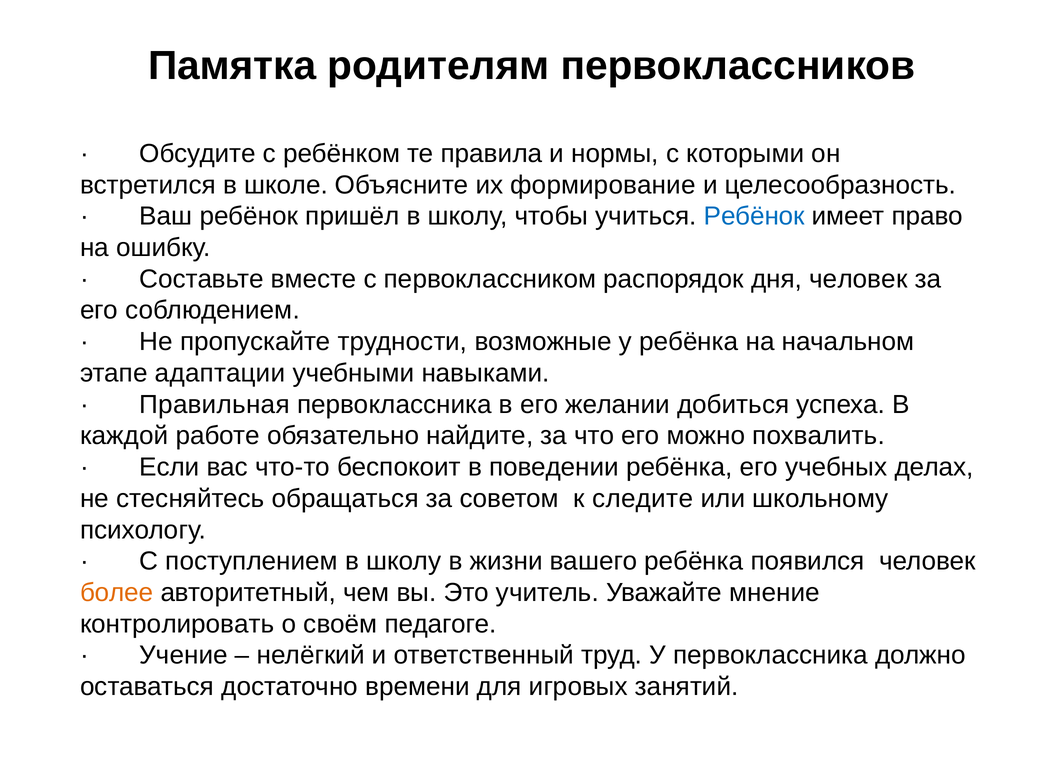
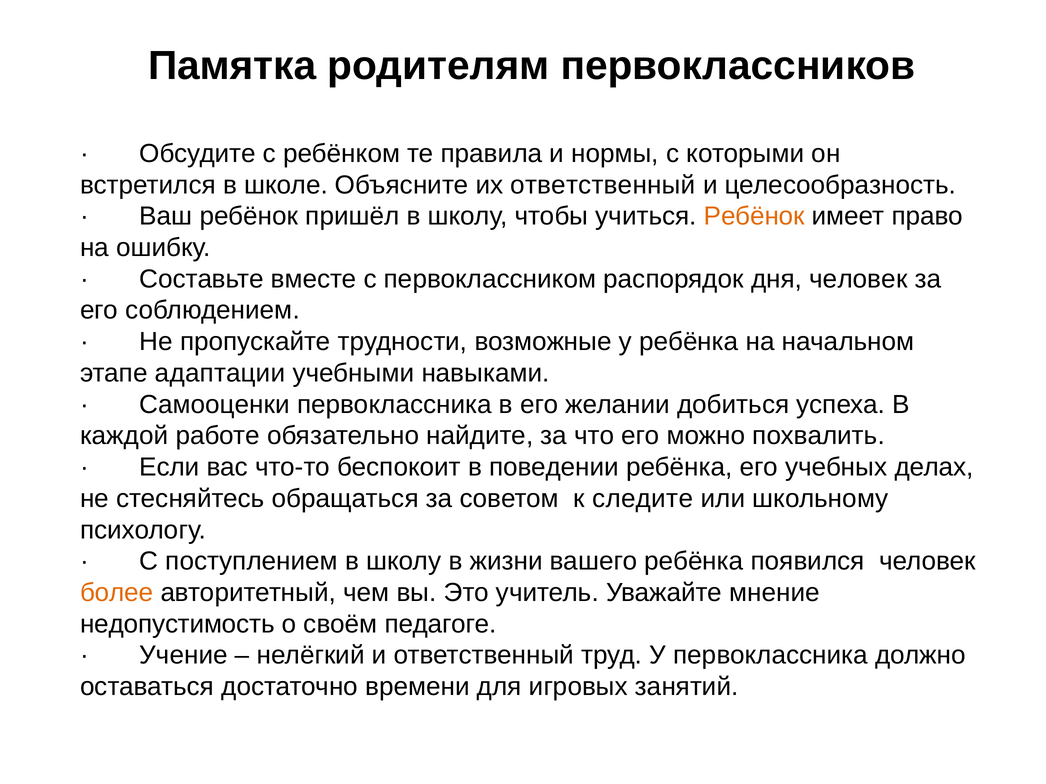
их формирование: формирование -> ответственный (603, 185)
Ребёнок colour: blue -> orange (754, 216)
Правильная: Правильная -> Самооценки (215, 405)
контролировать: контролировать -> недопустимость (177, 624)
